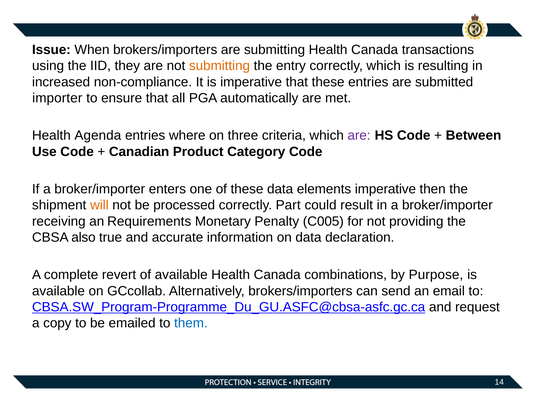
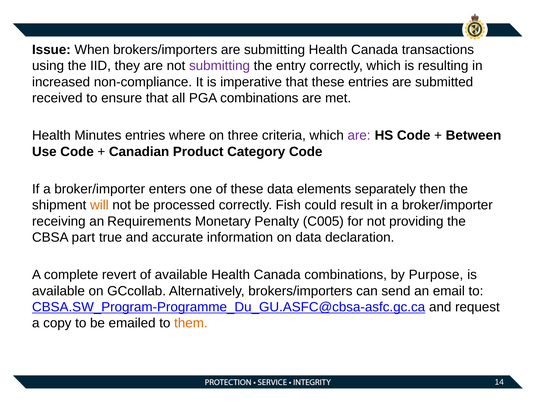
submitting colour: orange -> purple (220, 66)
importer: importer -> received (57, 98)
PGA automatically: automatically -> combinations (259, 98)
Agenda: Agenda -> Minutes (98, 136)
elements imperative: imperative -> separately (385, 189)
Part: Part -> Fish (288, 205)
also: also -> part (83, 237)
them colour: blue -> orange (191, 323)
